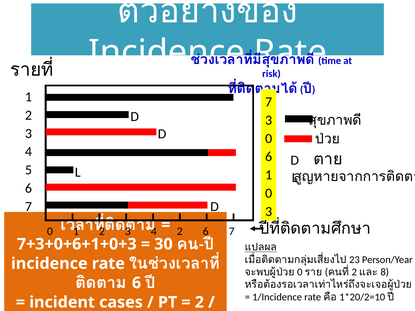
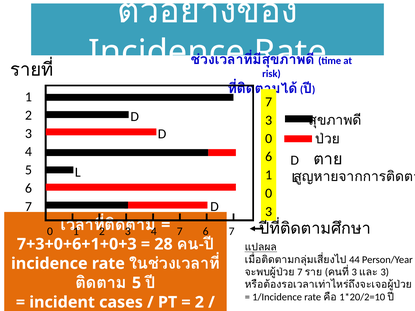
2: 2 -> 7 (180, 232)
30: 30 -> 28 (163, 244)
23: 23 -> 44 (354, 260)
0: 0 -> 7 (300, 272)
2: 2 -> 3 (354, 272)
8: 8 -> 3 (385, 272)
6: 6 -> 5 (137, 283)
